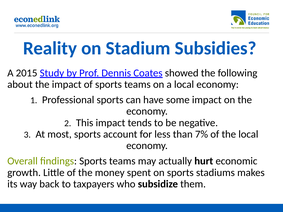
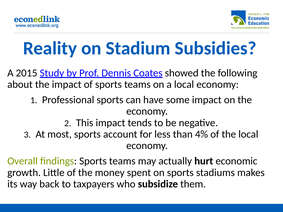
7%: 7% -> 4% (202, 134)
